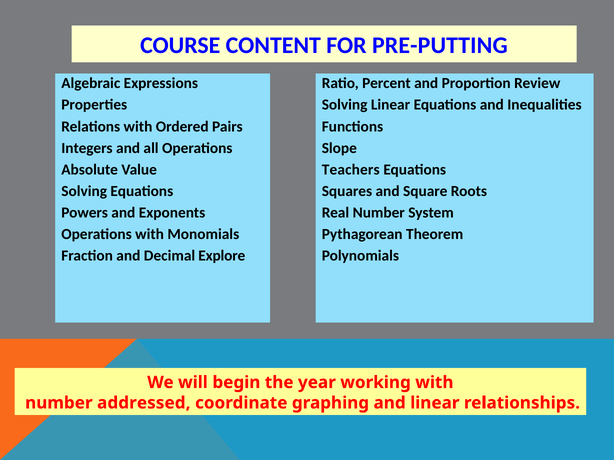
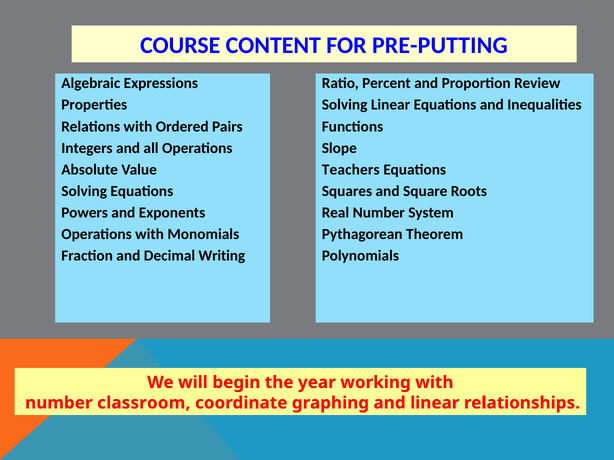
Explore: Explore -> Writing (222, 256)
addressed: addressed -> classroom (144, 403)
